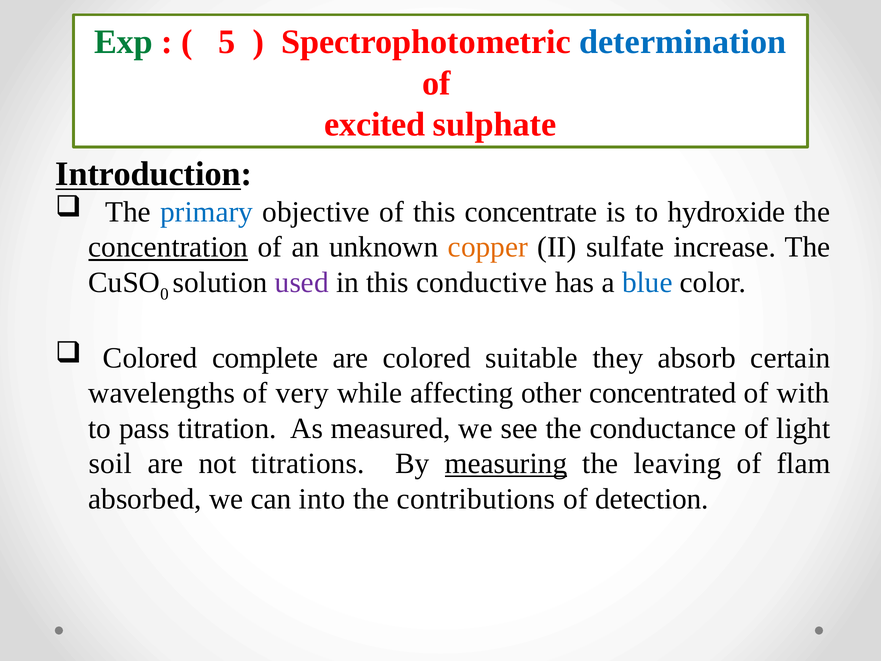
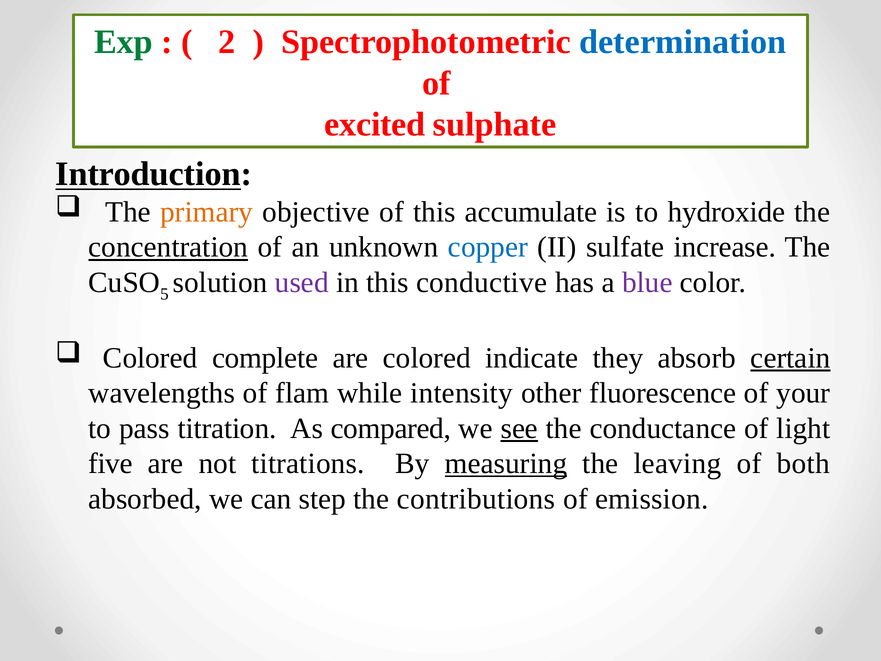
5: 5 -> 2 (227, 42)
primary colour: blue -> orange (207, 212)
concentrate: concentrate -> accumulate (531, 212)
copper colour: orange -> blue (488, 247)
0: 0 -> 5 (164, 294)
blue colour: blue -> purple (647, 282)
suitable: suitable -> indicate (532, 358)
certain underline: none -> present (790, 358)
very: very -> flam (302, 393)
affecting: affecting -> intensity (462, 393)
concentrated: concentrated -> fluorescence (663, 393)
with: with -> your (803, 393)
measured: measured -> compared (391, 428)
see underline: none -> present (519, 428)
soil: soil -> five (111, 463)
flam: flam -> both (803, 463)
into: into -> step (322, 499)
detection: detection -> emission (652, 499)
